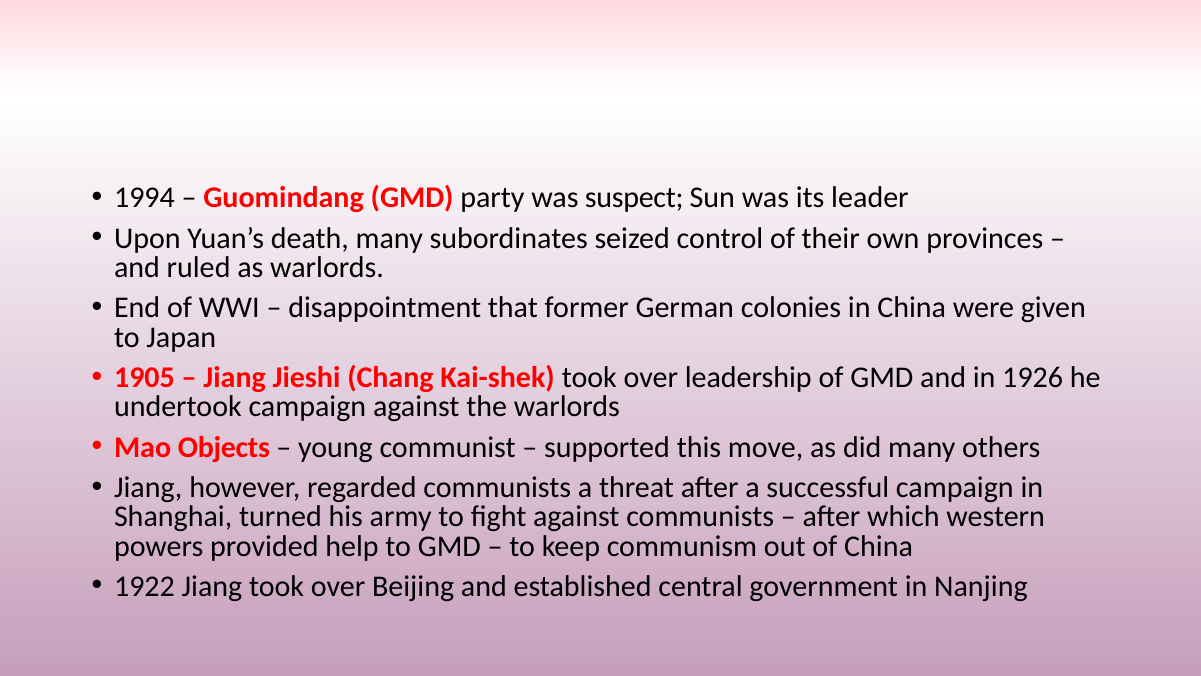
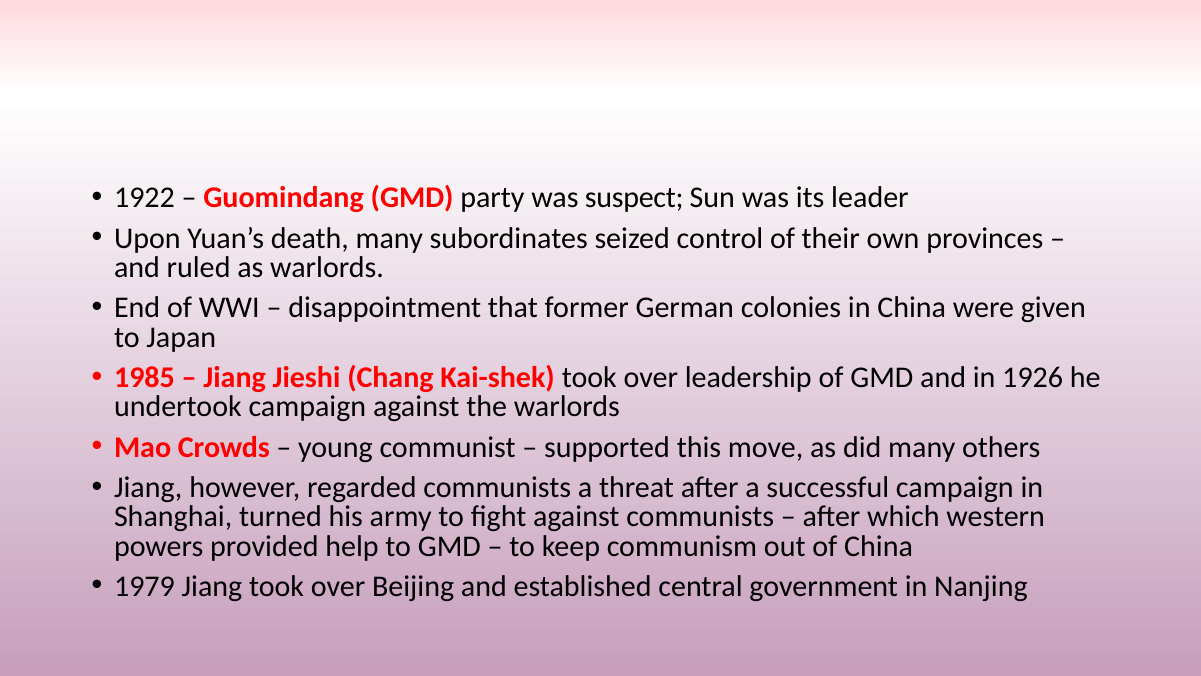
1994: 1994 -> 1922 (144, 198)
1905: 1905 -> 1985 (144, 377)
Objects: Objects -> Crowds (224, 447)
1922: 1922 -> 1979 (144, 586)
